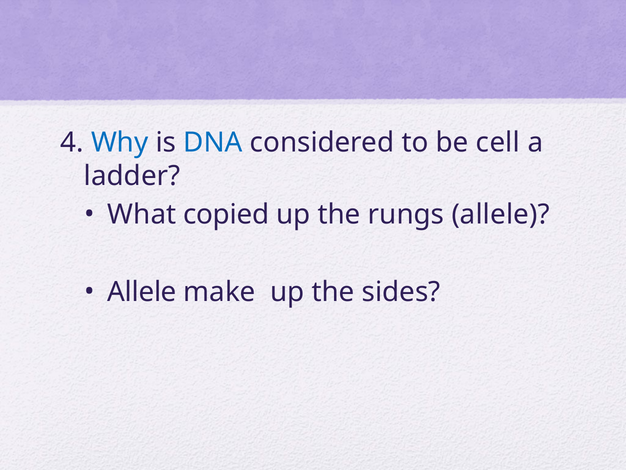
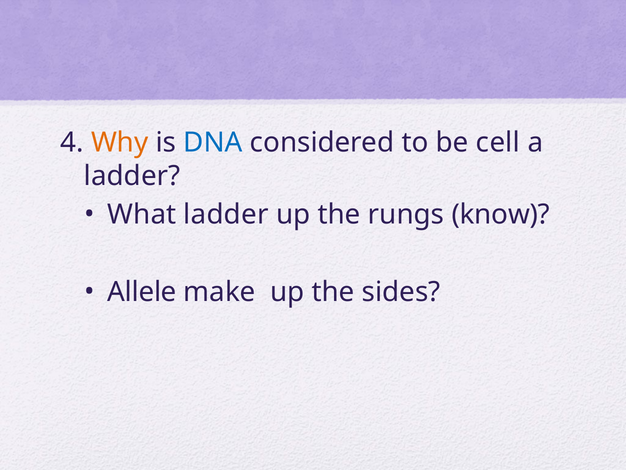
Why colour: blue -> orange (120, 142)
What copied: copied -> ladder (226, 214)
rungs allele: allele -> know (501, 214)
